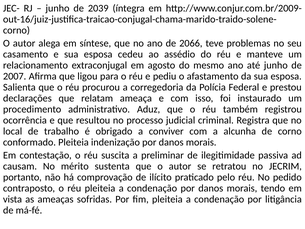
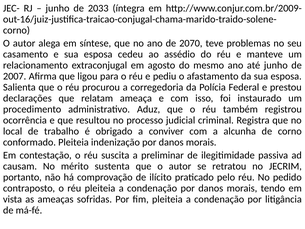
2039: 2039 -> 2033 (98, 8)
2066: 2066 -> 2070 (191, 43)
